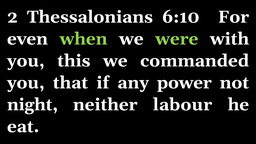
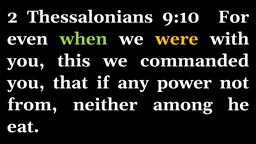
6:10: 6:10 -> 9:10 (181, 17)
were colour: light green -> yellow (177, 39)
night: night -> from (32, 105)
labour: labour -> among (183, 105)
